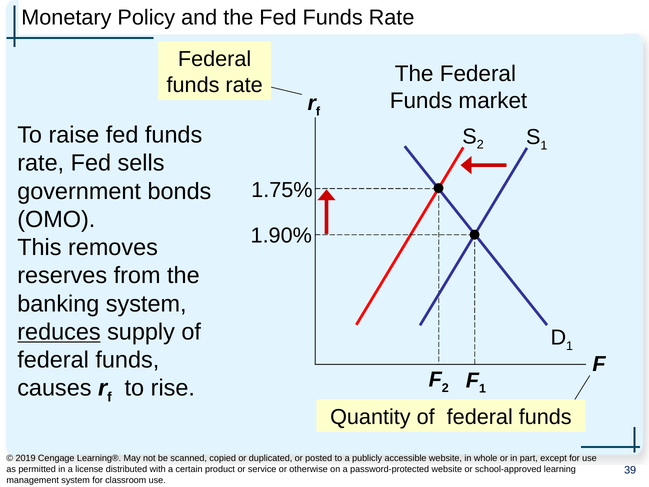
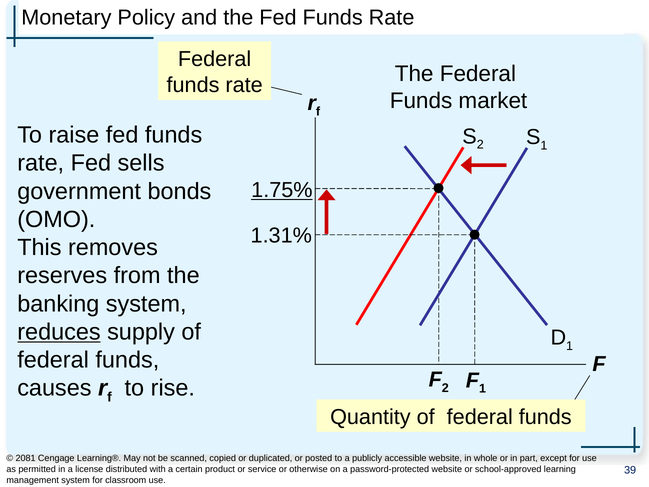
1.75% underline: none -> present (282, 190)
1.90%: 1.90% -> 1.31% (281, 236)
2019: 2019 -> 2081 (26, 458)
